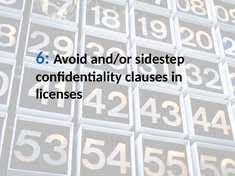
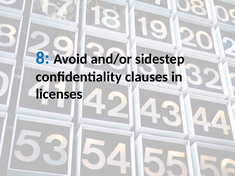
6: 6 -> 8 (43, 58)
